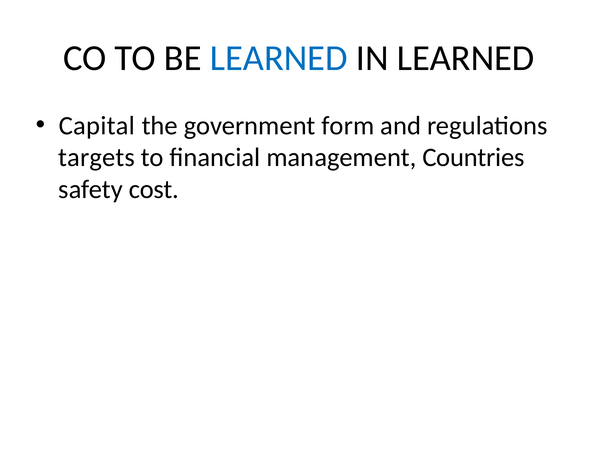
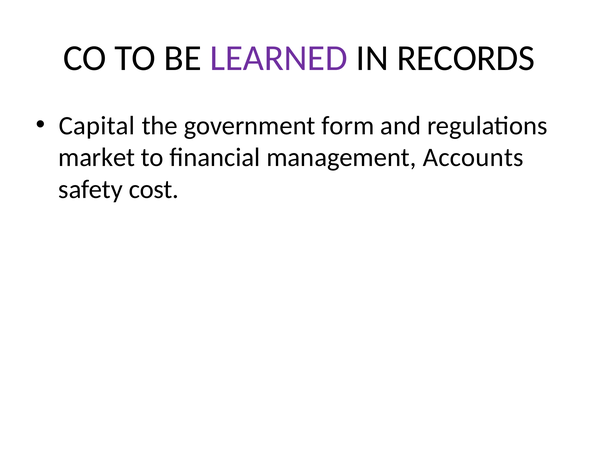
LEARNED colour: blue -> purple (279, 58)
IN LEARNED: LEARNED -> RECORDS (466, 58)
targets: targets -> market (97, 157)
Countries: Countries -> Accounts (473, 157)
